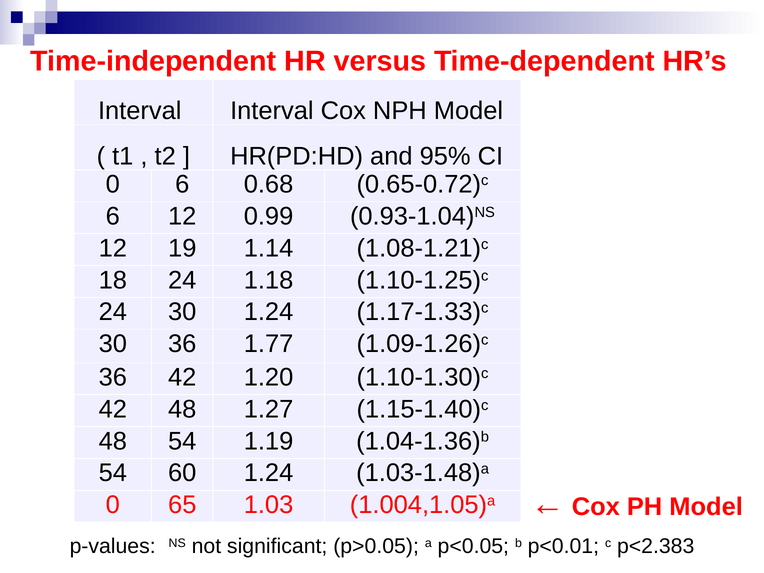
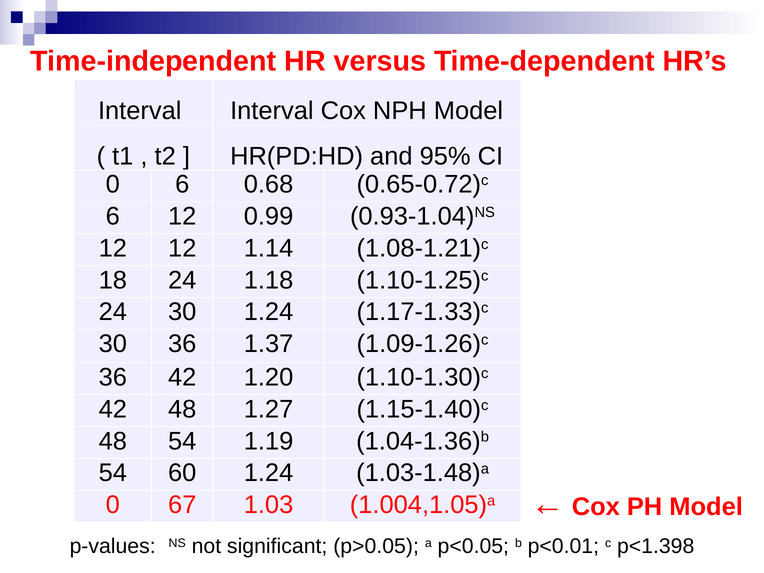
12 19: 19 -> 12 (182, 248)
1.77: 1.77 -> 1.37 (269, 344)
65: 65 -> 67 (182, 505)
p<2.383: p<2.383 -> p<1.398 (656, 546)
